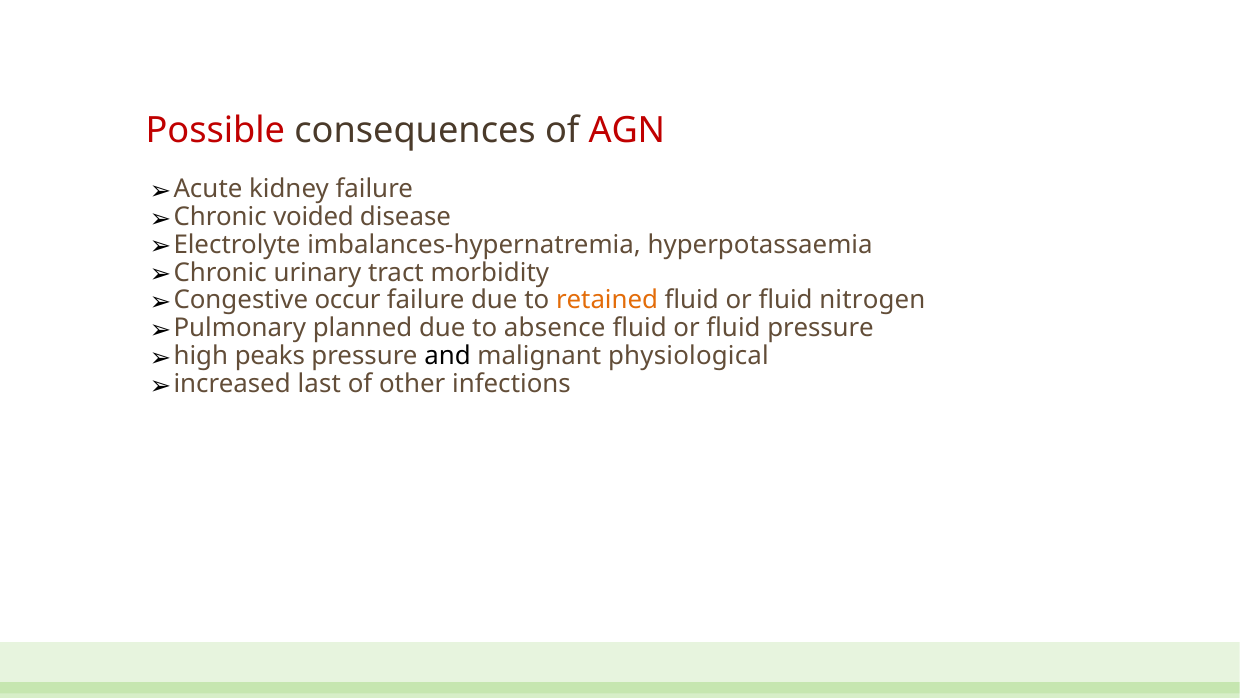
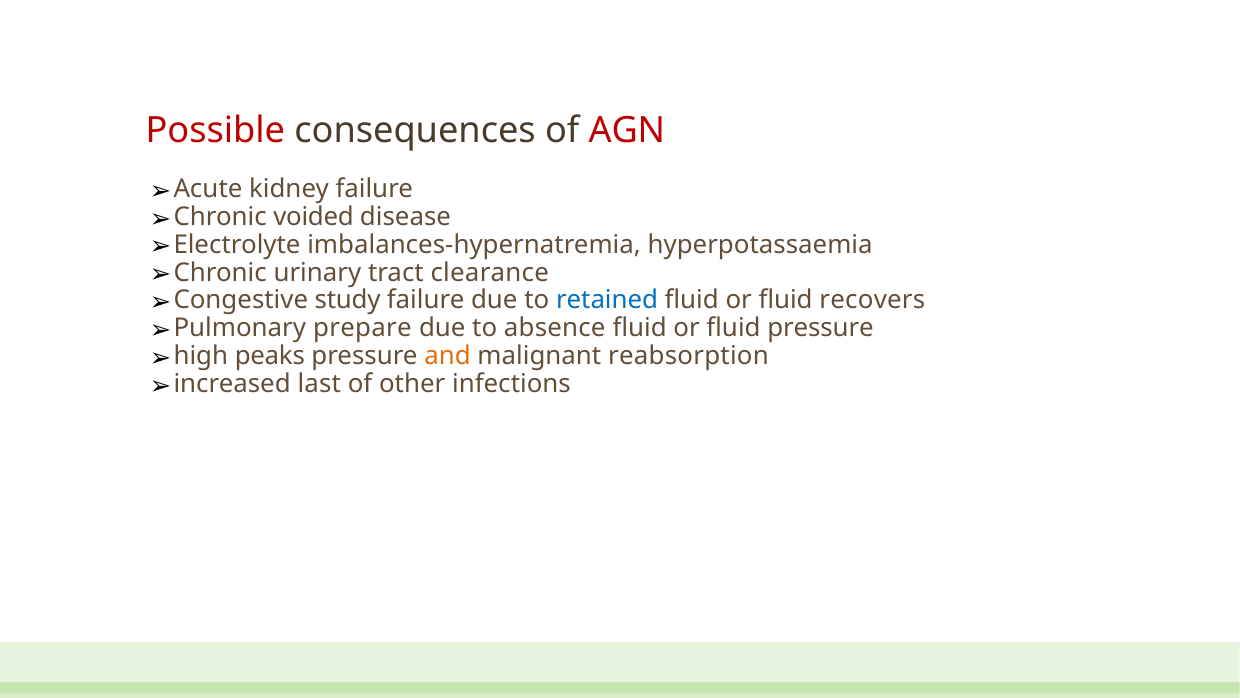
morbidity: morbidity -> clearance (490, 272)
occur: occur -> study (348, 300)
retained colour: orange -> blue (607, 300)
nitrogen: nitrogen -> recovers (872, 300)
planned: planned -> prepare (362, 328)
and colour: black -> orange (448, 356)
physiological: physiological -> reabsorption (688, 356)
